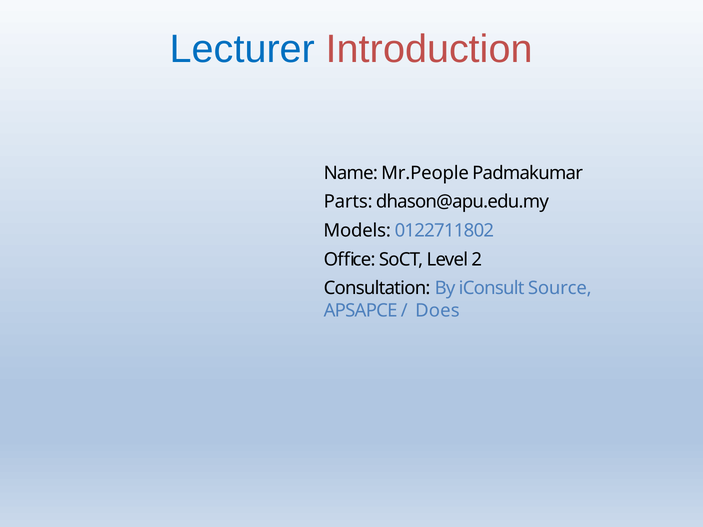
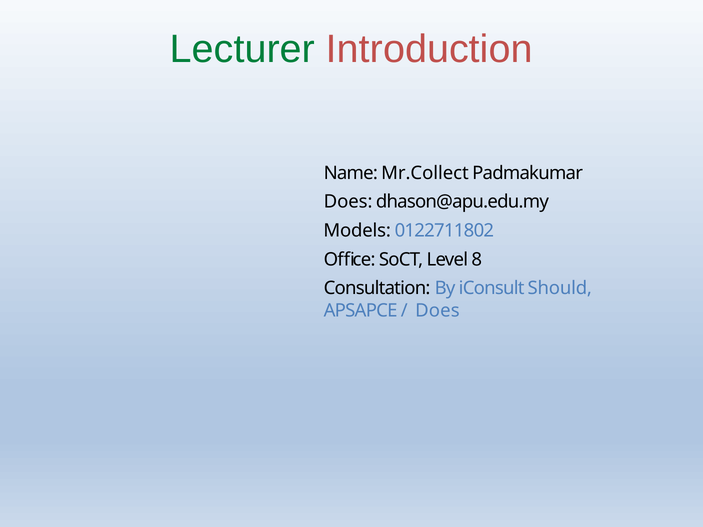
Lecturer colour: blue -> green (242, 49)
Mr.People: Mr.People -> Mr.Collect (425, 173)
Parts: Parts -> Does (348, 202)
2: 2 -> 8 (477, 260)
Source: Source -> Should (560, 288)
